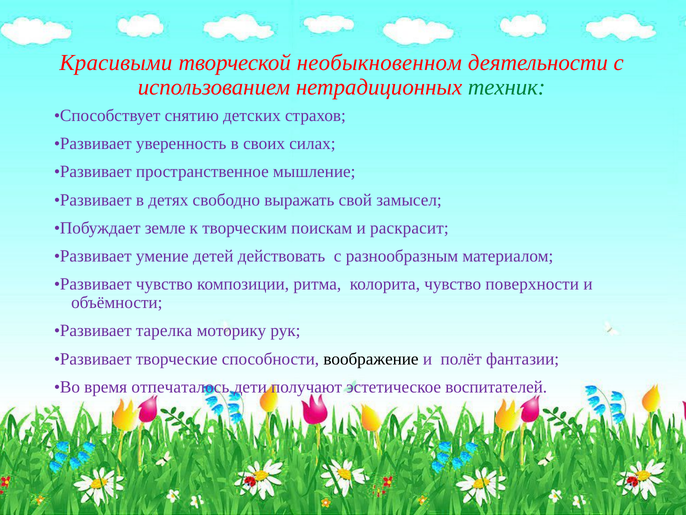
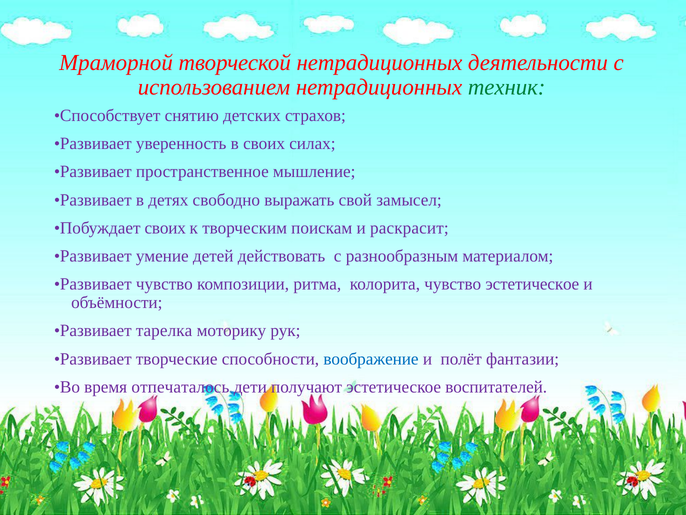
Красивыми: Красивыми -> Мраморной (116, 62)
творческой необыкновенном: необыкновенном -> нетрадиционных (379, 62)
Побуждает земле: земле -> своих (165, 228)
чувство поверхности: поверхности -> эстетическое (532, 284)
воображение colour: black -> blue (371, 359)
